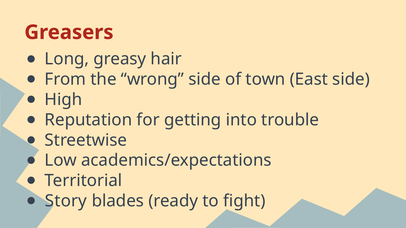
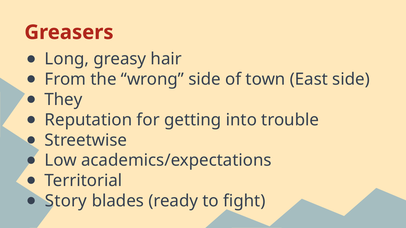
High: High -> They (64, 100)
